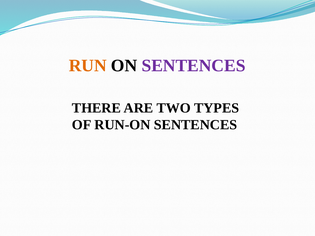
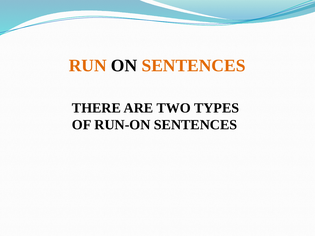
SENTENCES colour: purple -> orange (194, 66)
